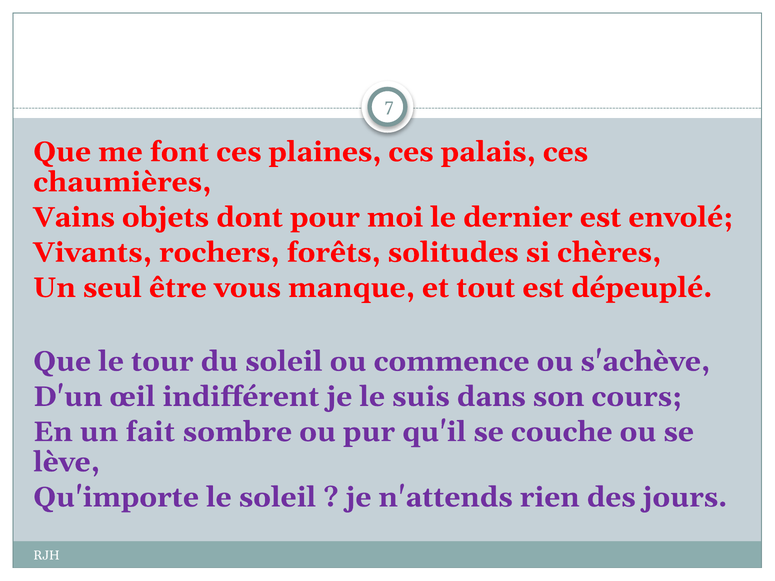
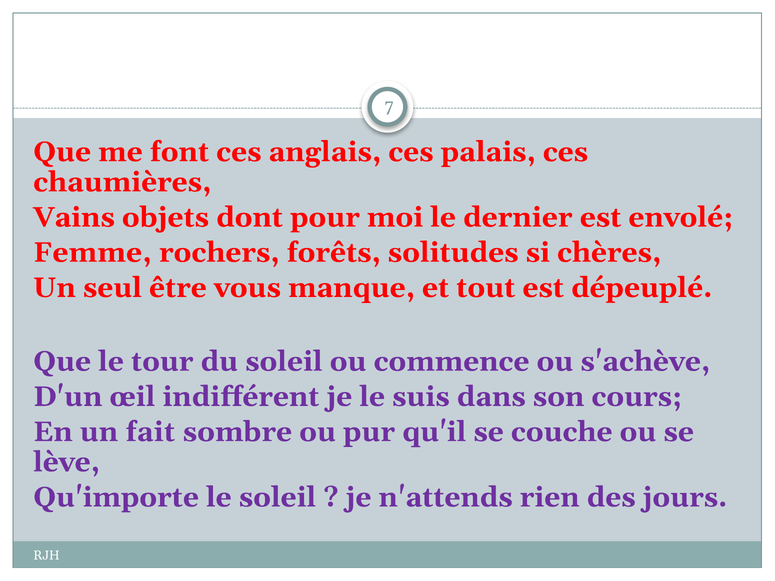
plaines: plaines -> anglais (325, 152)
Vivants: Vivants -> Femme (92, 253)
